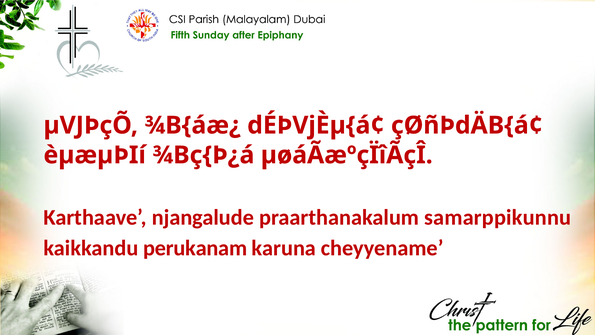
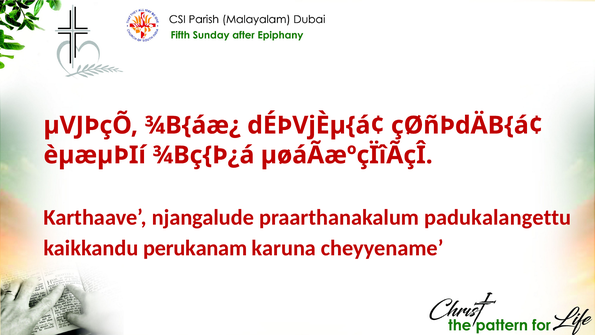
samarppikunnu: samarppikunnu -> padukalangettu (498, 217)
